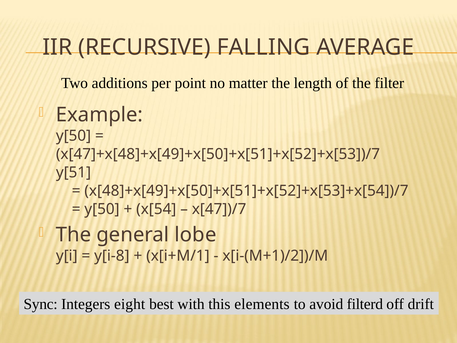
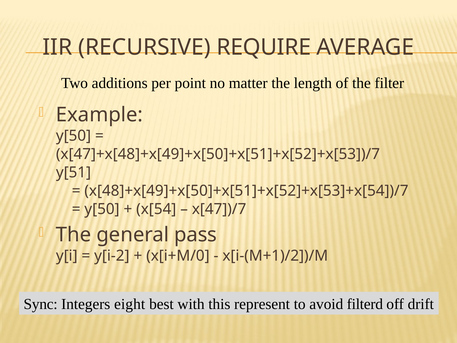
FALLING: FALLING -> REQUIRE (264, 47)
lobe: lobe -> pass (196, 235)
y[i-8: y[i-8 -> y[i-2 (112, 256)
x[i+M/1: x[i+M/1 -> x[i+M/0 (178, 256)
elements: elements -> represent (262, 304)
